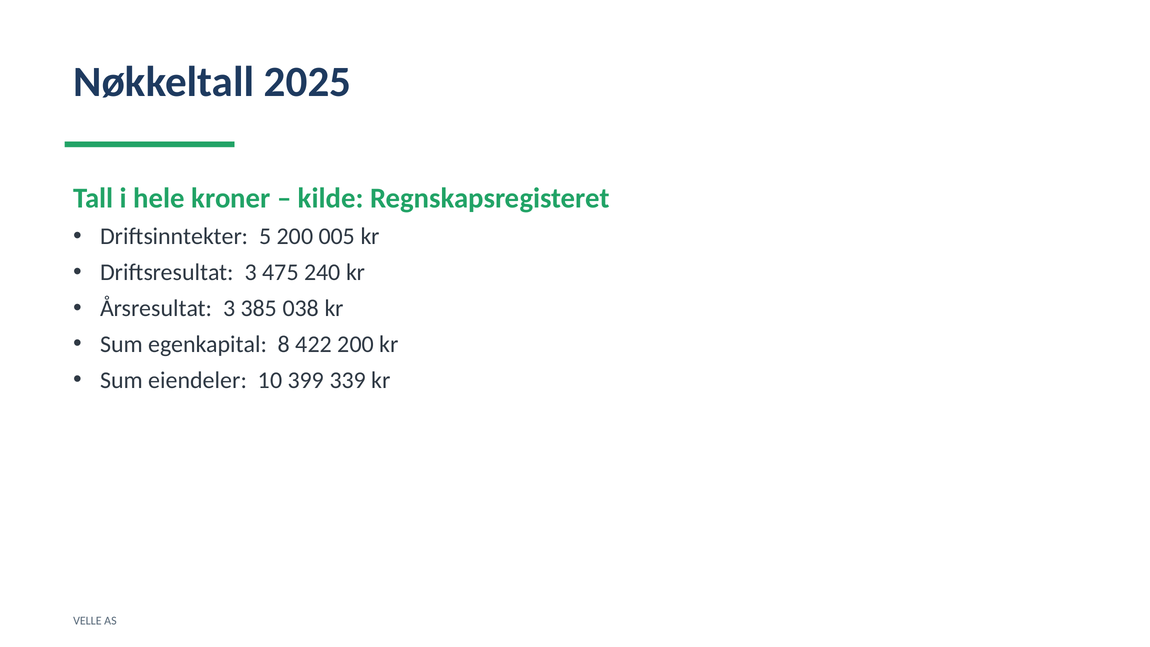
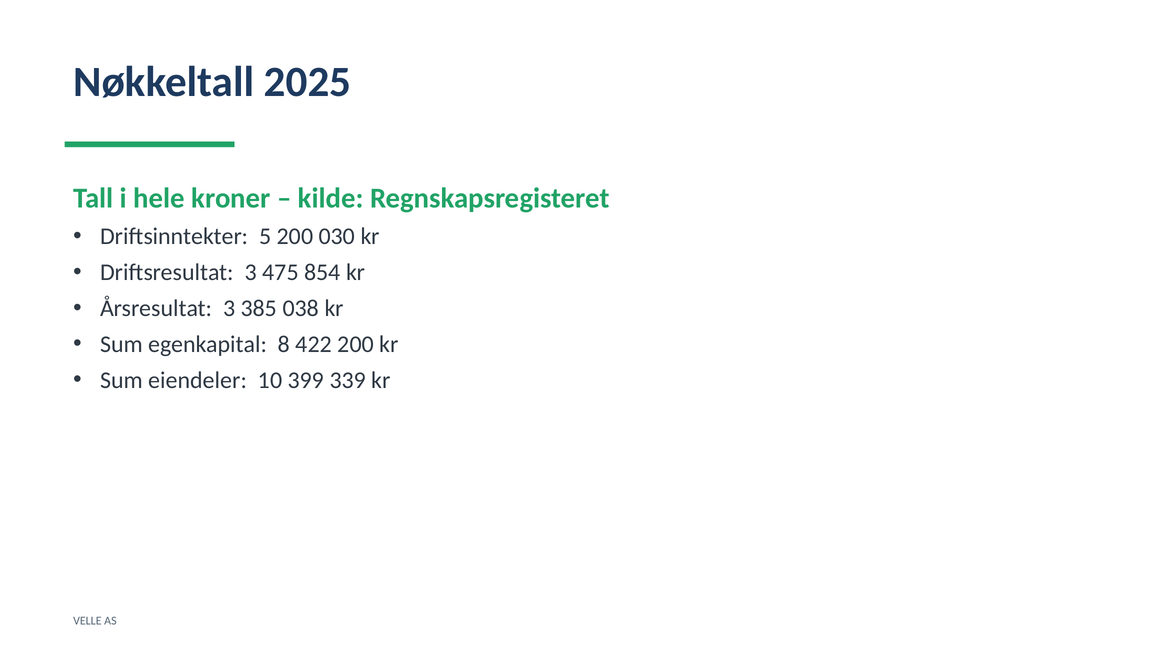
005: 005 -> 030 (337, 236)
240: 240 -> 854 (322, 272)
